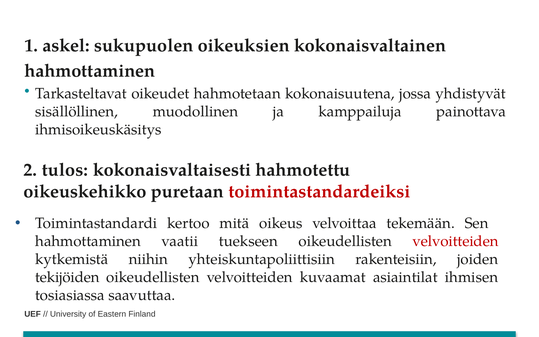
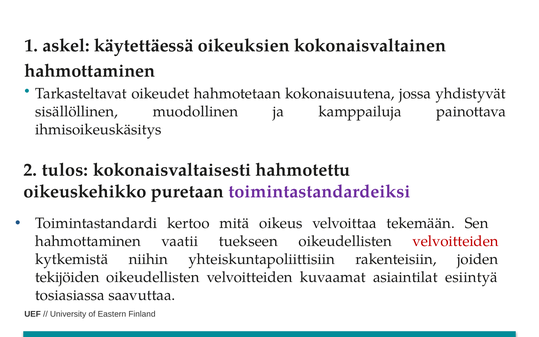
sukupuolen: sukupuolen -> käytettäessä (144, 46)
toimintastandardeiksi colour: red -> purple (319, 192)
ihmisen: ihmisen -> esiintyä (471, 277)
